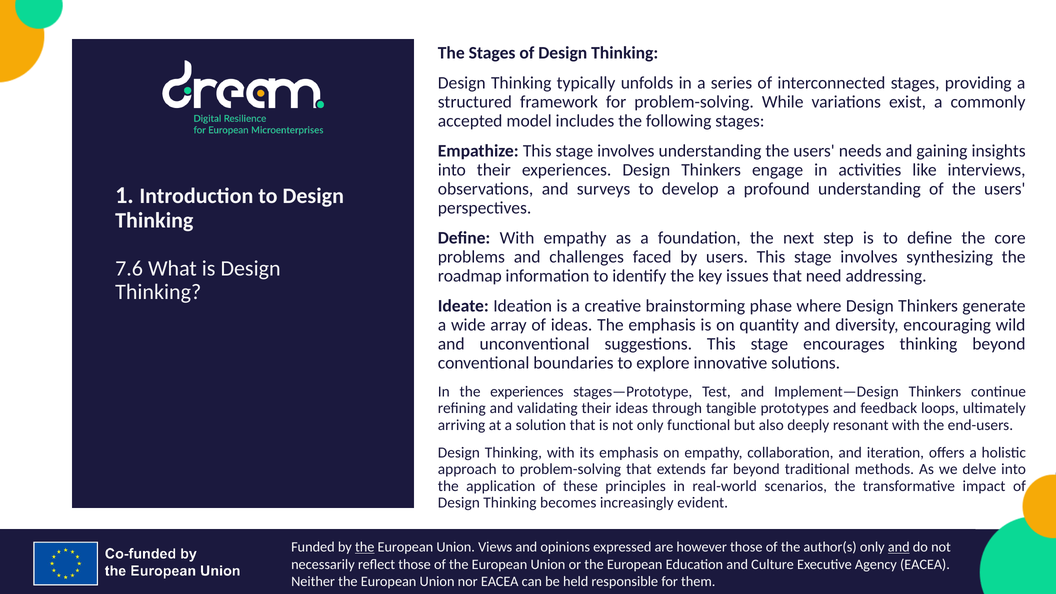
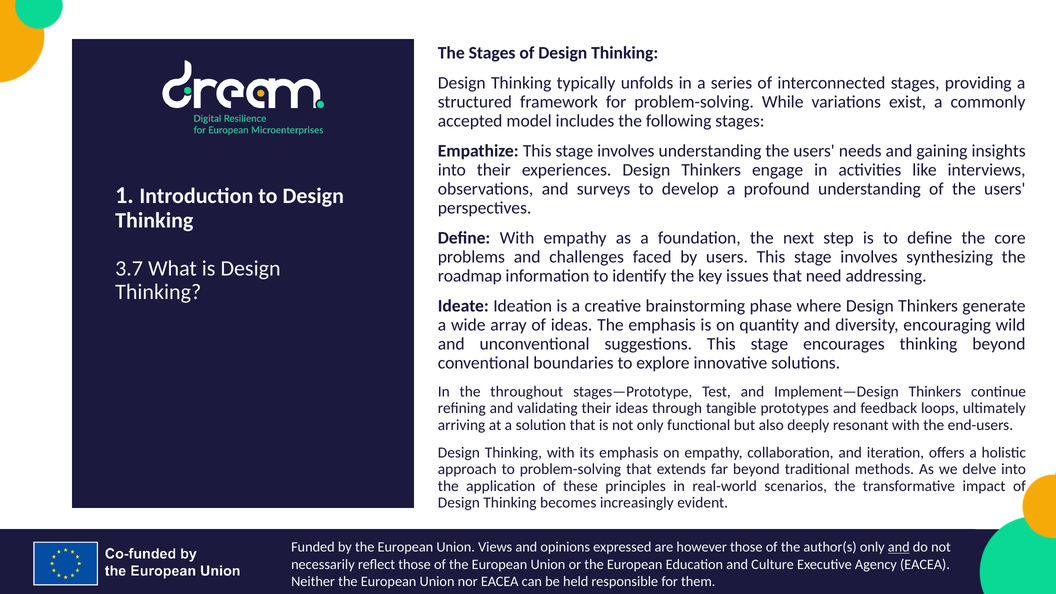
7.6: 7.6 -> 3.7 (129, 268)
the experiences: experiences -> throughout (527, 392)
the underline: present -> none (365, 547)
